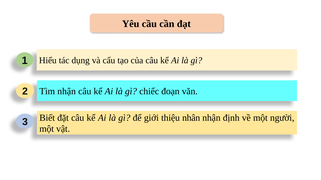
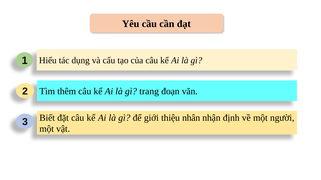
Tìm nhận: nhận -> thêm (67, 92)
chiếc: chiếc -> trang (149, 92)
